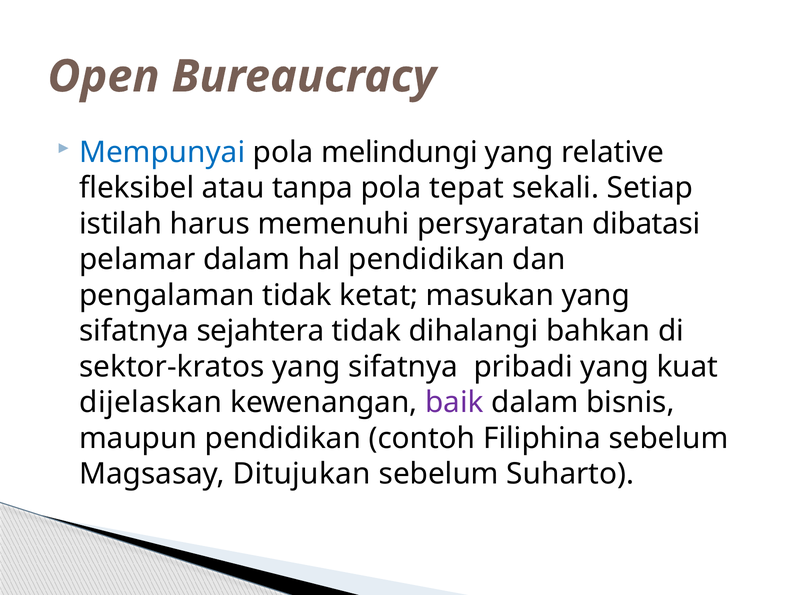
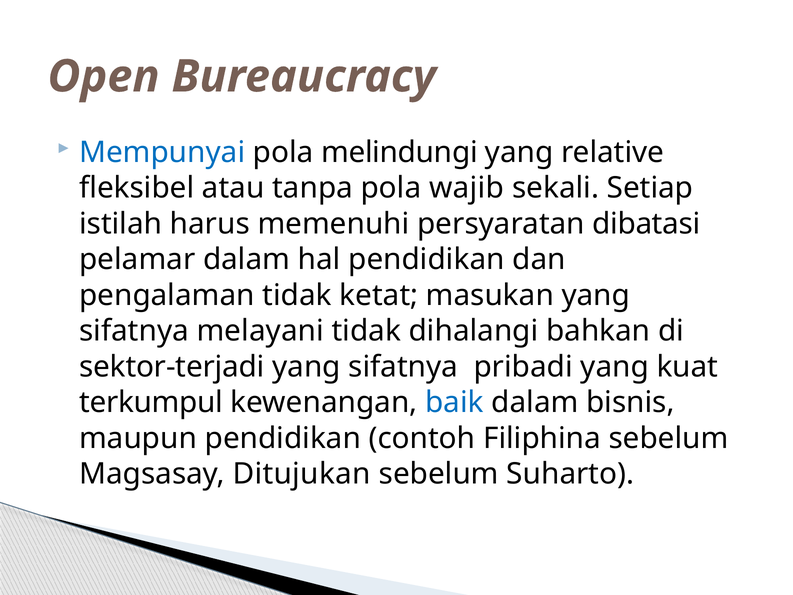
tepat: tepat -> wajib (467, 188)
sejahtera: sejahtera -> melayani (260, 331)
sektor-kratos: sektor-kratos -> sektor-terjadi (172, 367)
dijelaskan: dijelaskan -> terkumpul (151, 402)
baik colour: purple -> blue (454, 402)
